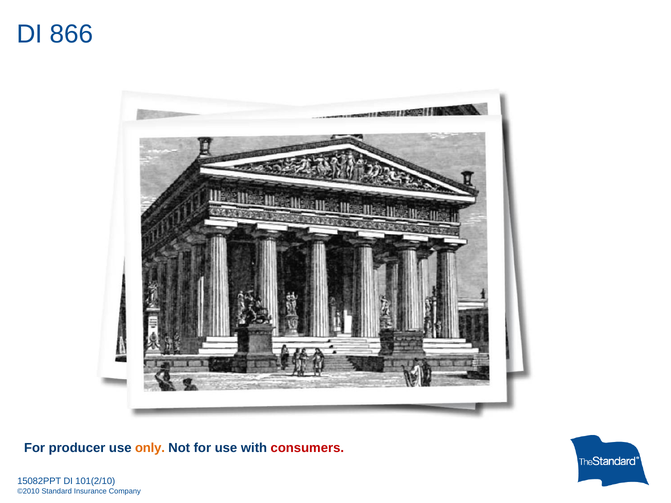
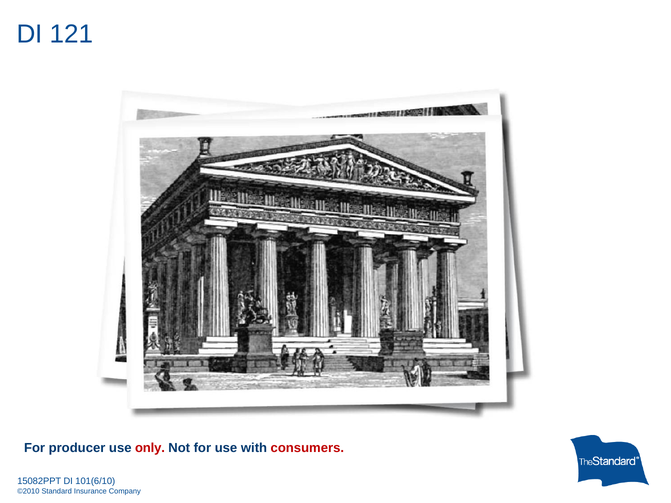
866: 866 -> 121 (72, 34)
only colour: orange -> red (150, 448)
101(2/10: 101(2/10 -> 101(6/10 (95, 481)
